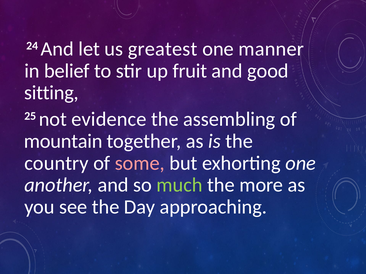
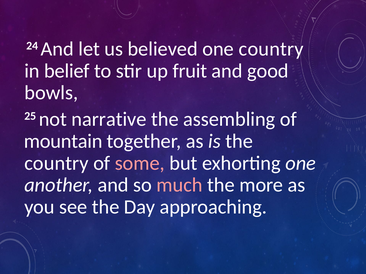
greatest: greatest -> believed (163, 49)
one manner: manner -> country (271, 49)
sitting: sitting -> bowls (51, 93)
evidence: evidence -> narrative (109, 119)
much colour: light green -> pink (179, 185)
